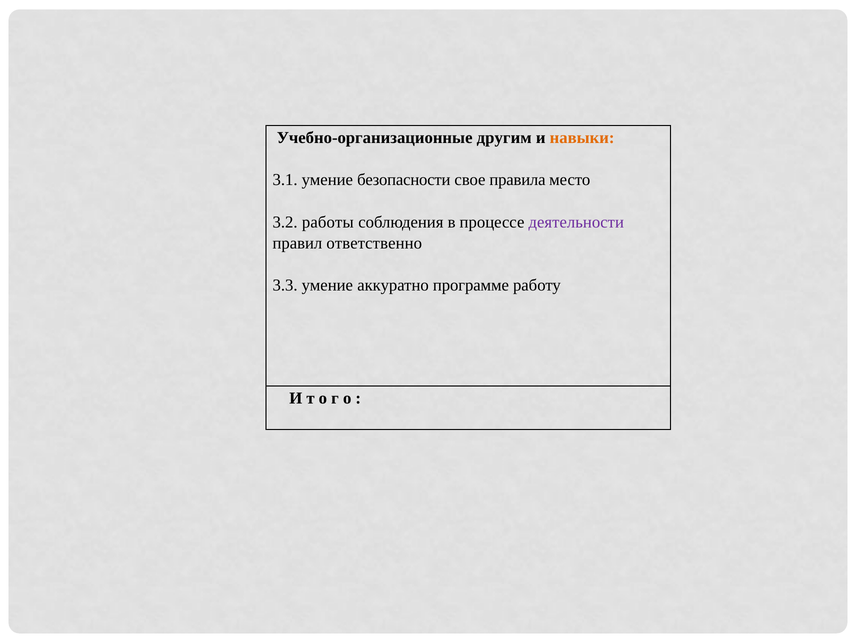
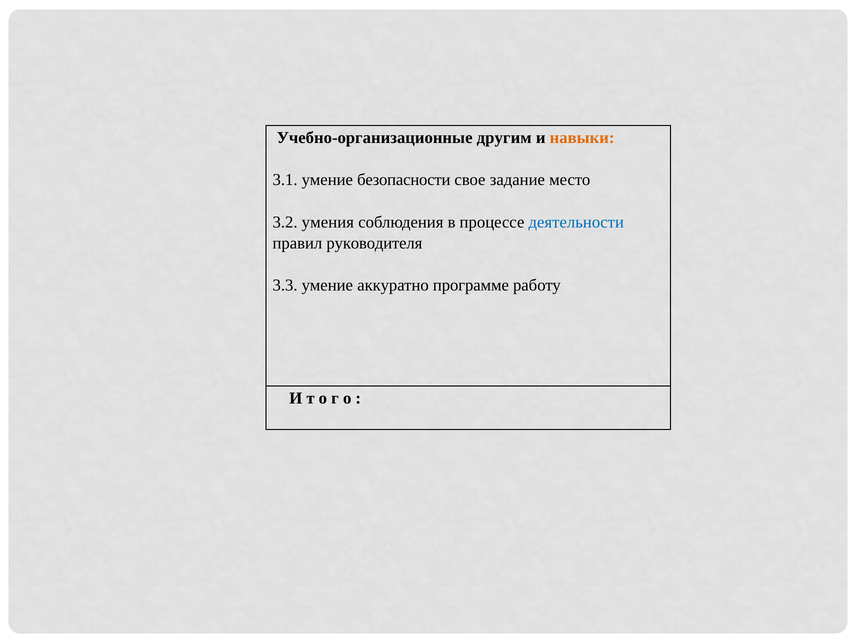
правила: правила -> задание (517, 180)
работы: работы -> умения (328, 222)
деятельности colour: purple -> blue (576, 222)
ответственно: ответственно -> руководителя (374, 243)
